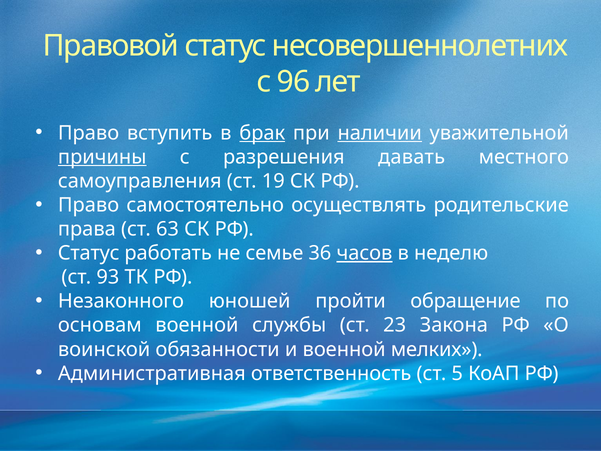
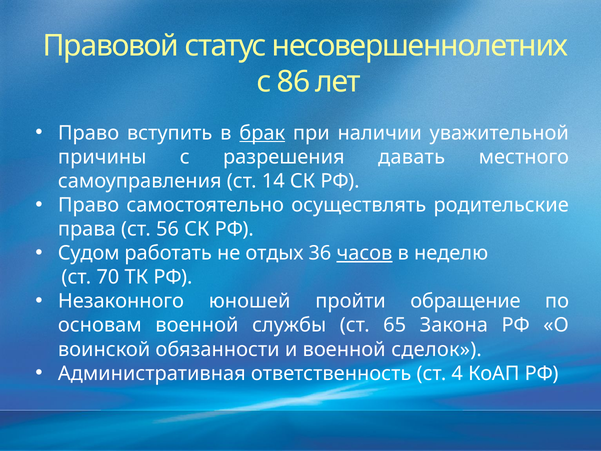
96: 96 -> 86 (294, 82)
наличии underline: present -> none (380, 133)
причины underline: present -> none (102, 157)
19: 19 -> 14 (273, 181)
63: 63 -> 56 (167, 229)
Статус: Статус -> Судом (89, 253)
семье: семье -> отдых (275, 253)
93: 93 -> 70 (108, 277)
23: 23 -> 65 (395, 325)
мелких: мелких -> сделок (437, 349)
5: 5 -> 4 (457, 373)
